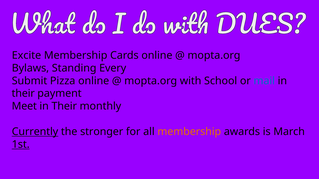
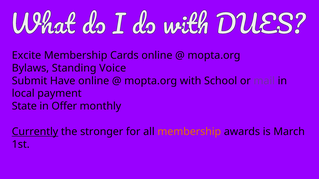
Every: Every -> Voice (113, 68)
Pizza: Pizza -> Have (63, 81)
mail colour: blue -> purple (264, 81)
their: their -> local (23, 94)
Meet: Meet -> State (24, 106)
Their: Their -> Offer (64, 106)
1st underline: present -> none (21, 145)
